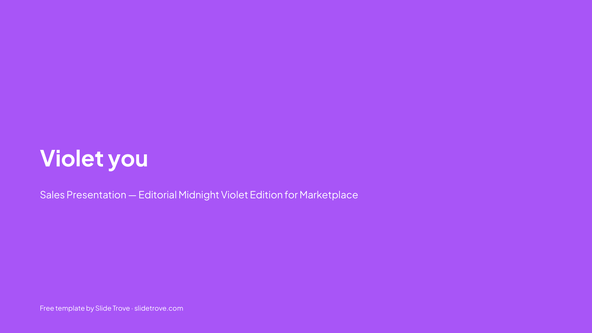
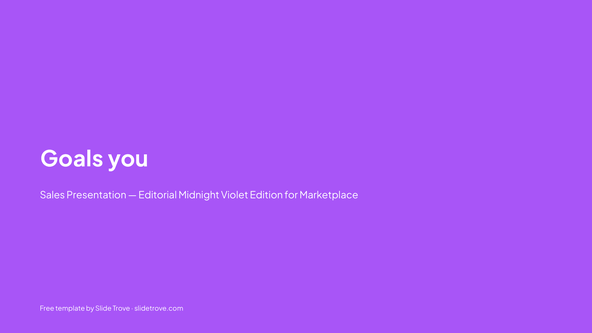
Violet: Violet -> Goals (72, 159)
